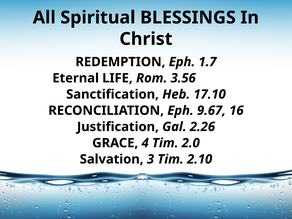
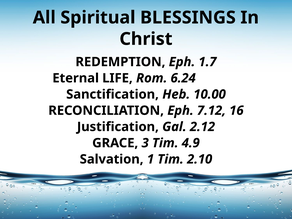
3.56: 3.56 -> 6.24 (183, 78)
17.10: 17.10 -> 10.00 (210, 94)
9.67: 9.67 -> 7.12 (211, 111)
2.26: 2.26 -> 2.12 (202, 127)
4: 4 -> 3 (145, 143)
2.0: 2.0 -> 4.9 (191, 143)
3: 3 -> 1 (150, 159)
